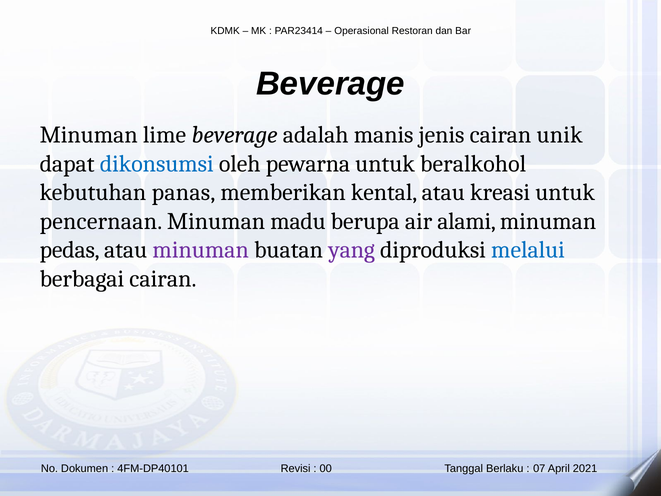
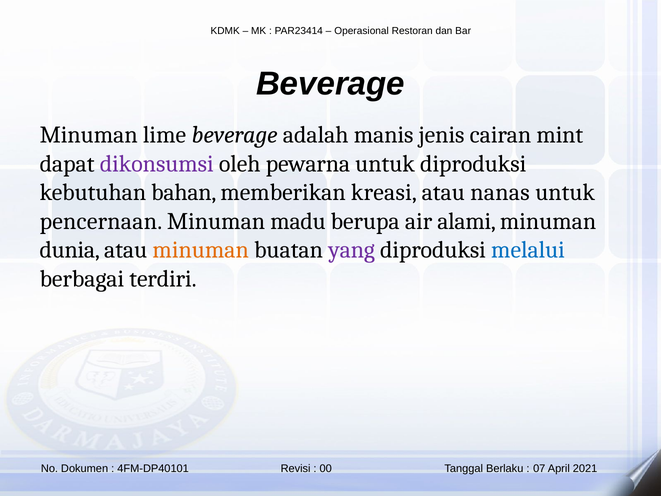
unik: unik -> mint (560, 135)
dikonsumsi colour: blue -> purple (157, 164)
untuk beralkohol: beralkohol -> diproduksi (473, 164)
panas: panas -> bahan (184, 192)
kental: kental -> kreasi (384, 192)
kreasi: kreasi -> nanas (500, 192)
pedas: pedas -> dunia (70, 250)
minuman colour: purple -> orange (201, 250)
berbagai cairan: cairan -> terdiri (163, 279)
